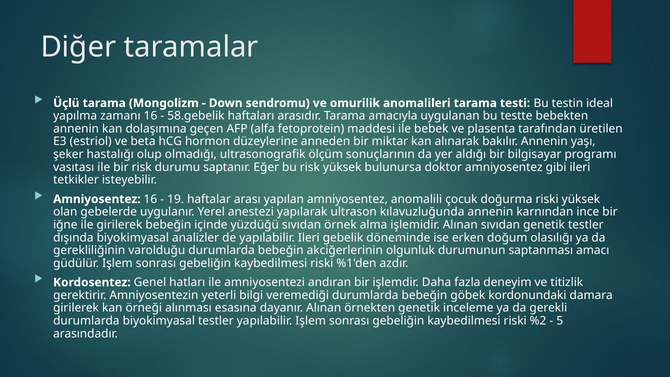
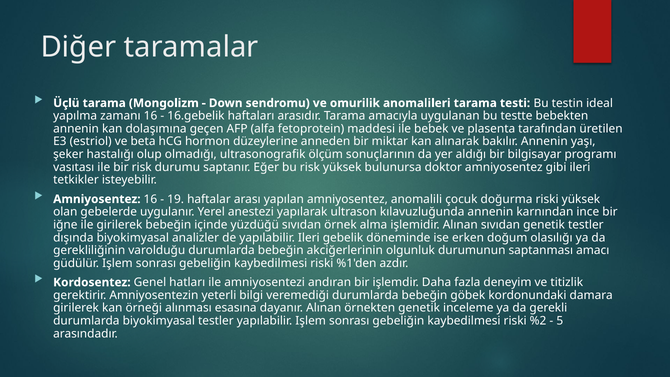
58.gebelik: 58.gebelik -> 16.gebelik (196, 116)
